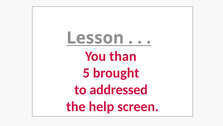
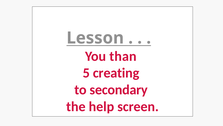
brought: brought -> creating (116, 73)
addressed: addressed -> secondary (119, 89)
